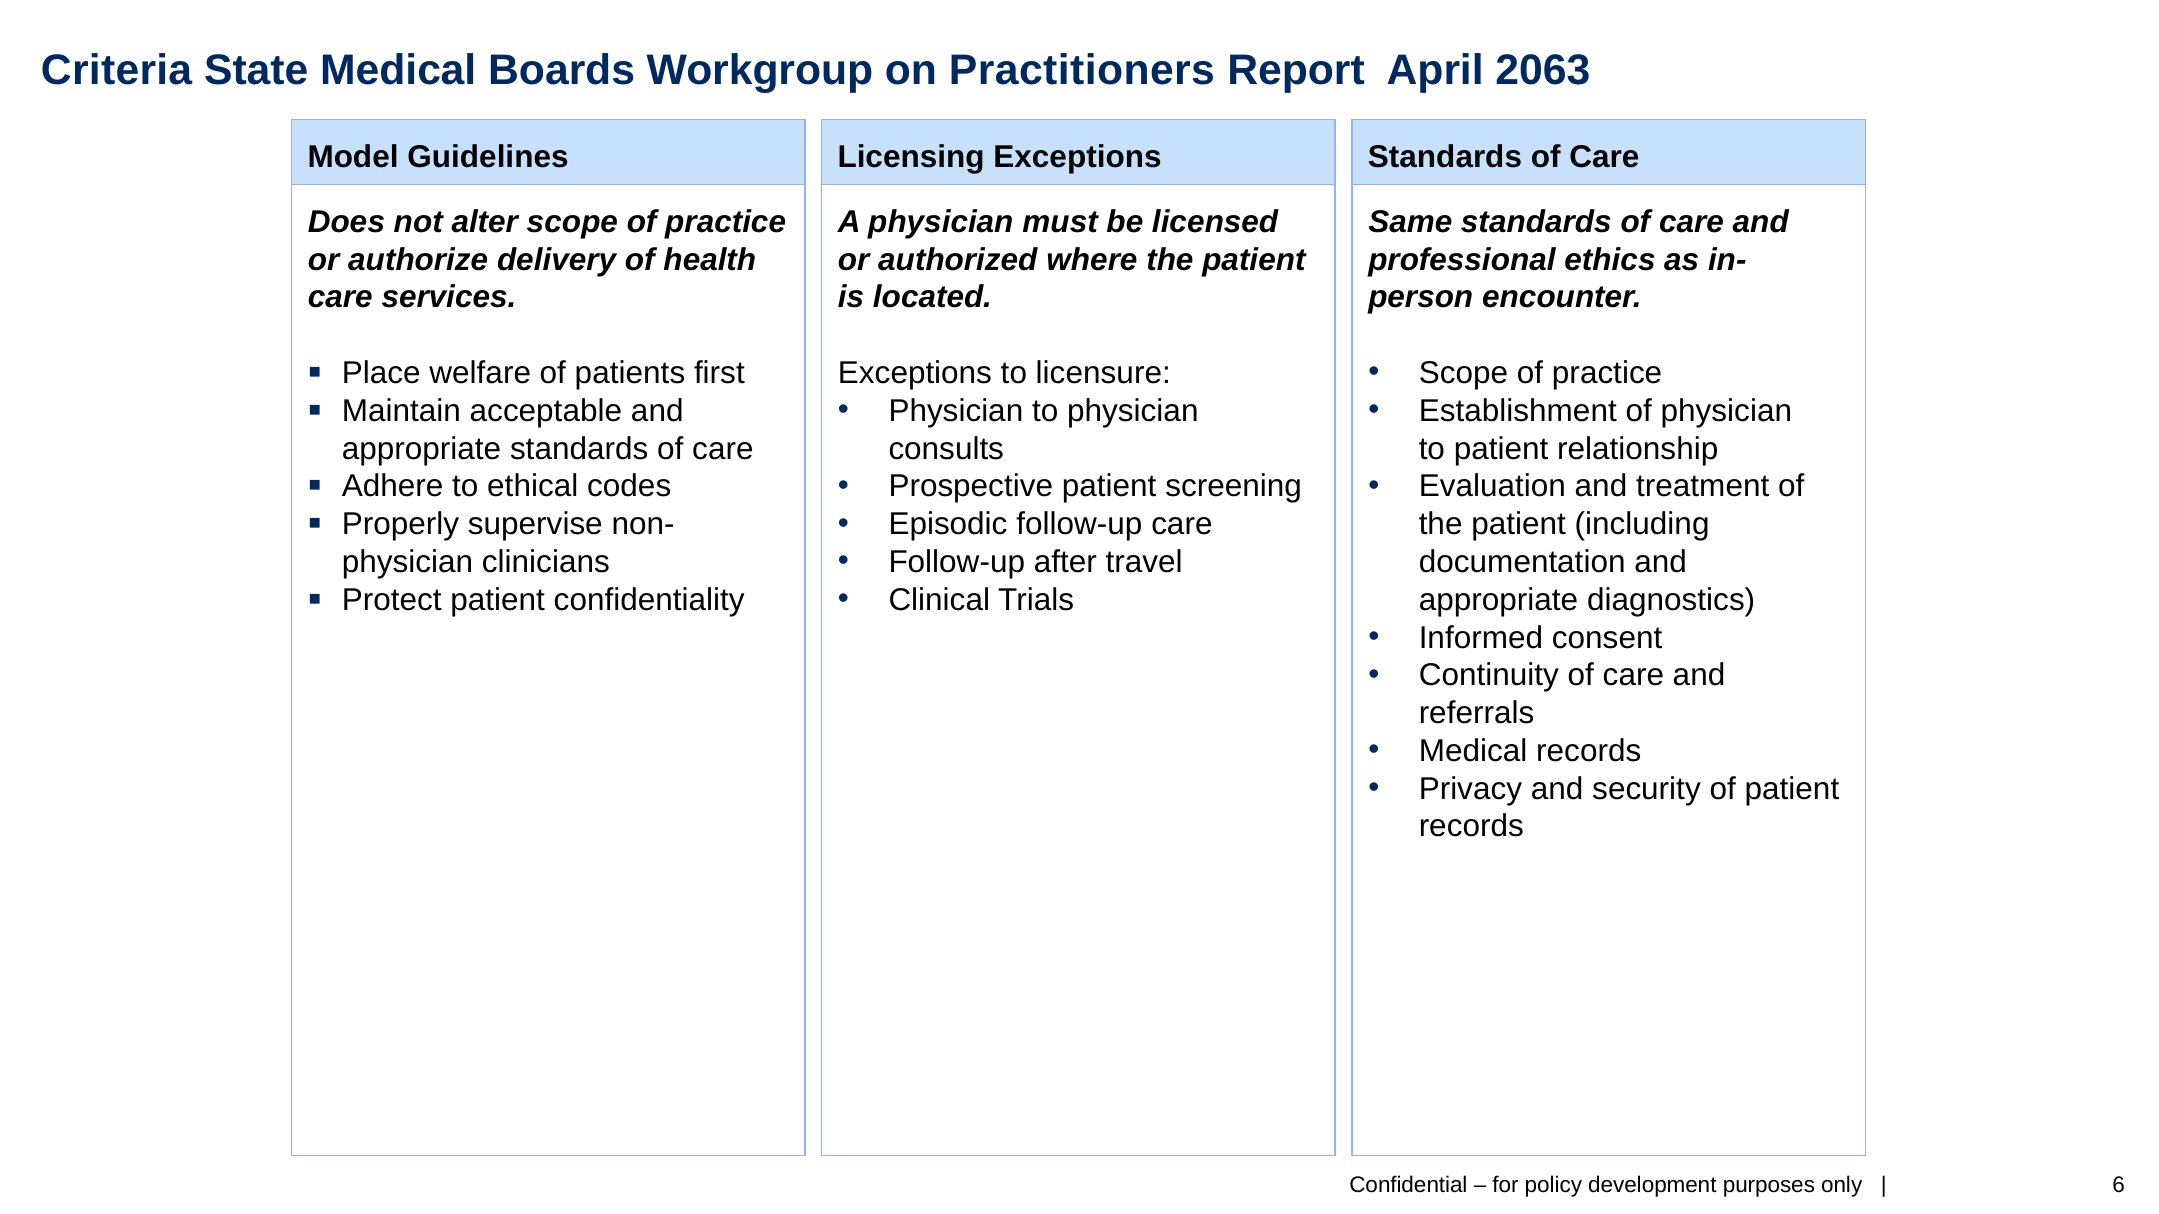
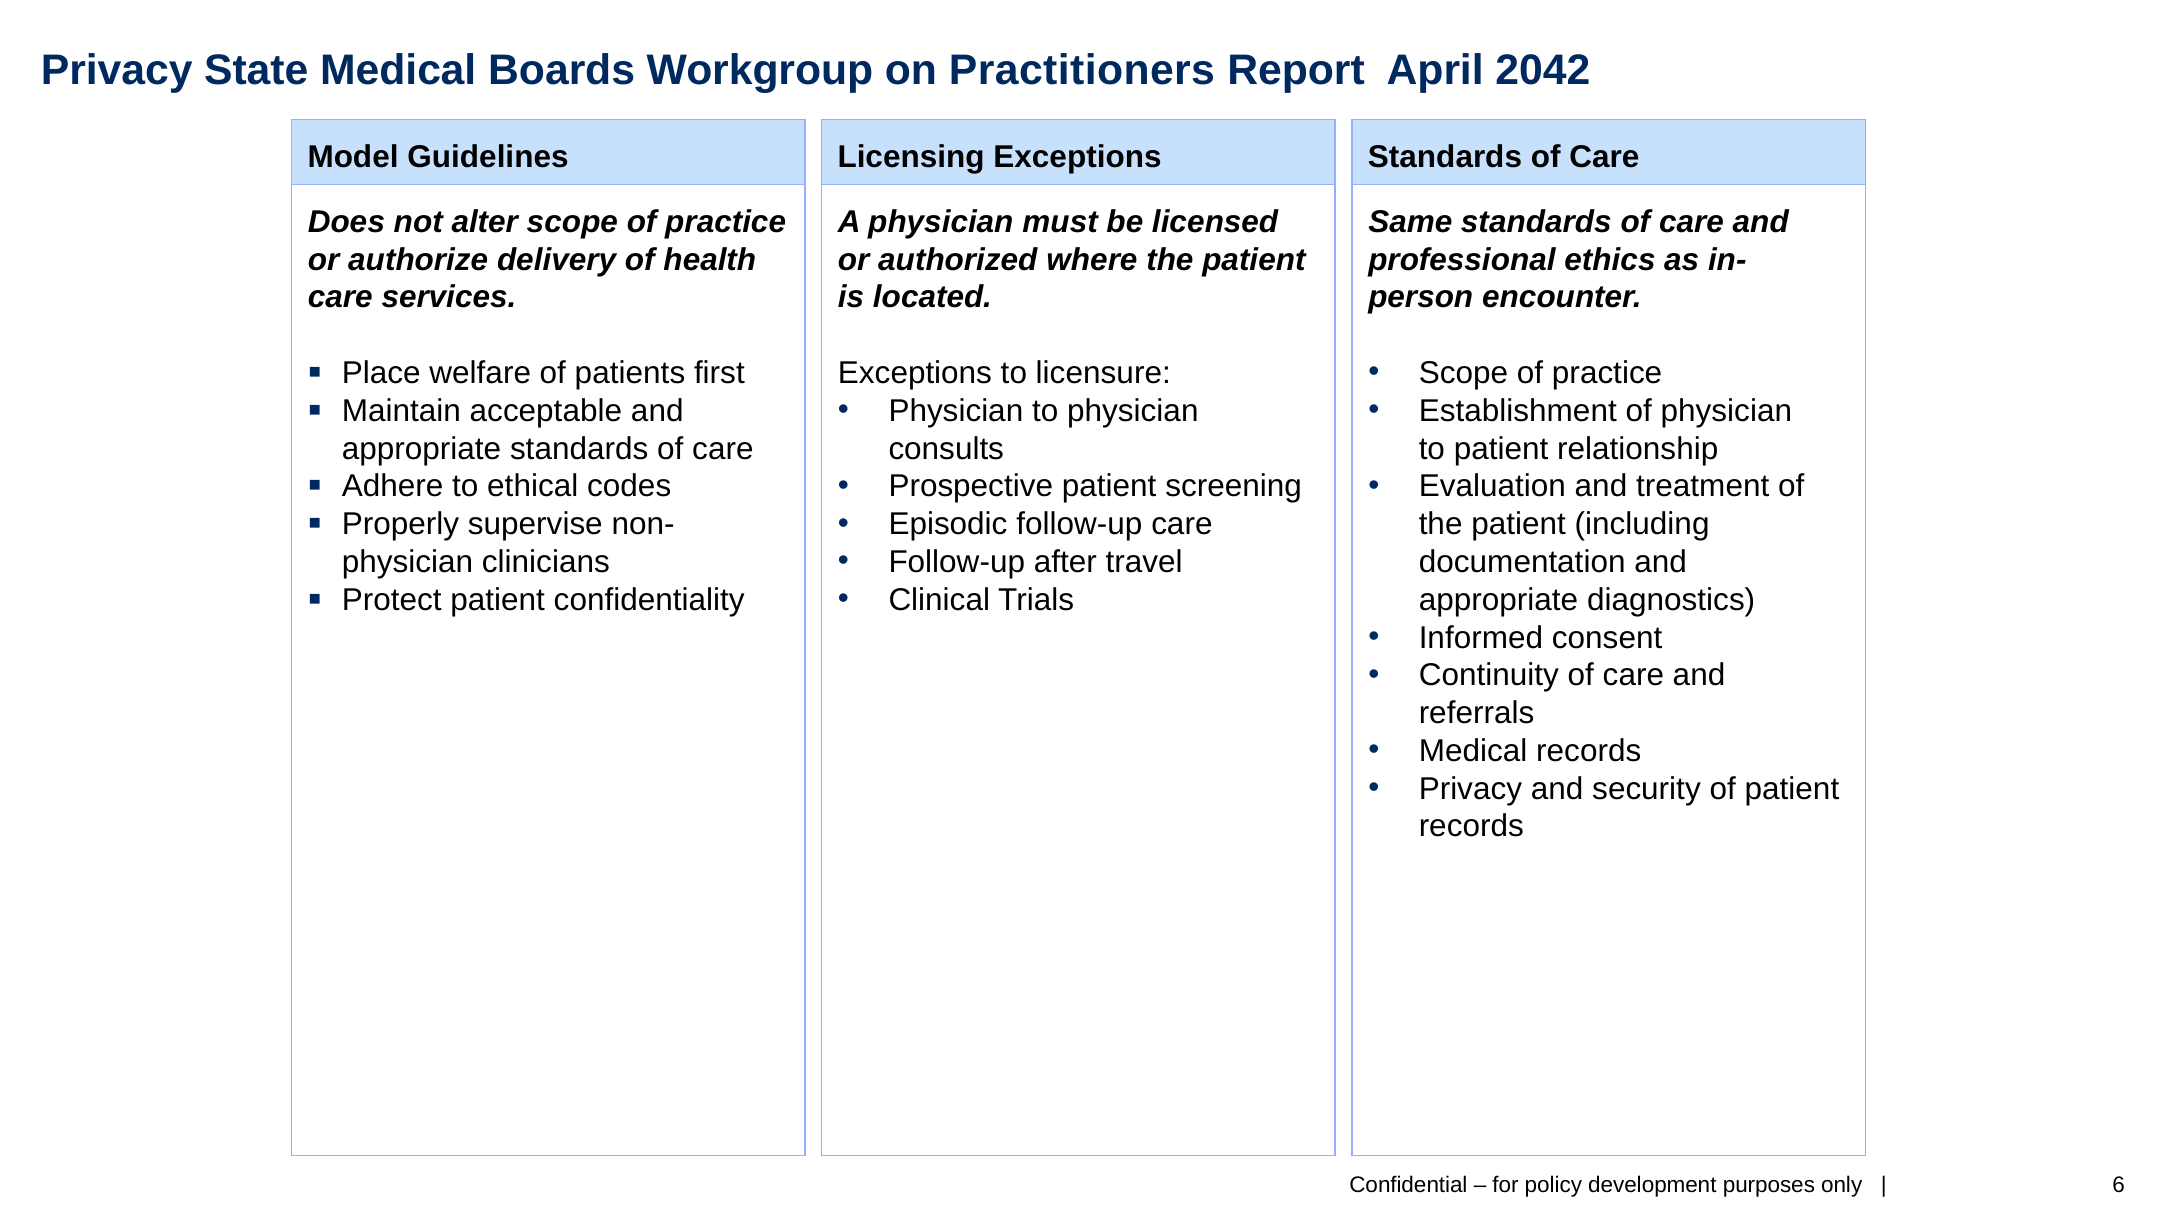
Criteria: Criteria -> Privacy (117, 71)
2063: 2063 -> 2042 (1543, 71)
